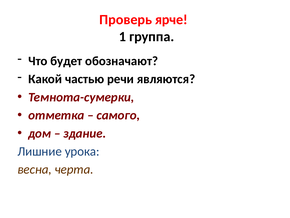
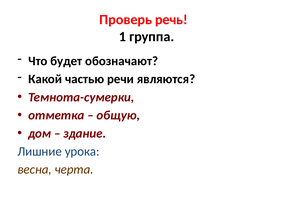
ярче: ярче -> речь (171, 20)
самого: самого -> общую (118, 115)
